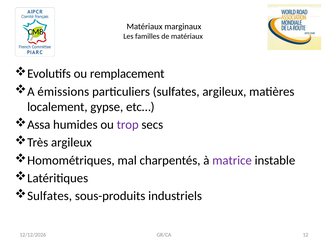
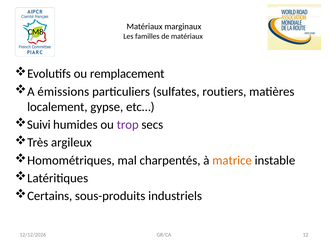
sulfates argileux: argileux -> routiers (224, 92)
Assa: Assa -> Suivi (39, 125)
matrice colour: purple -> orange (232, 160)
Sulfates: Sulfates -> Certains (50, 196)
